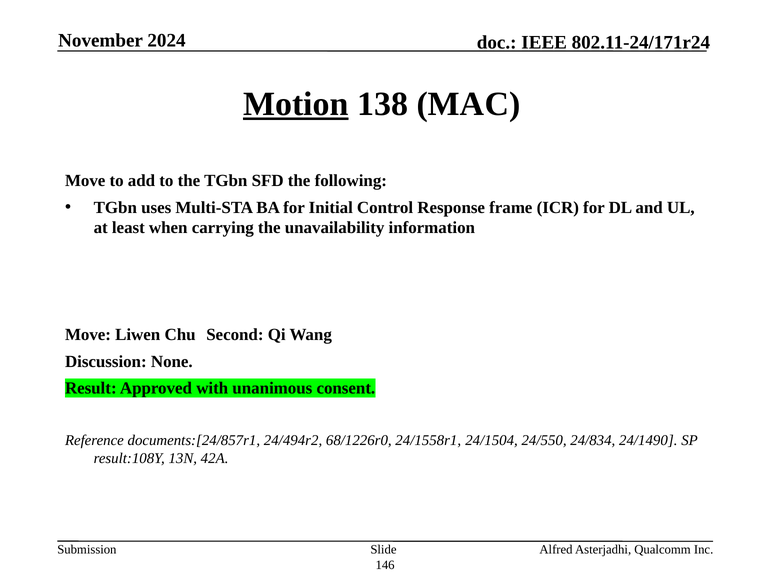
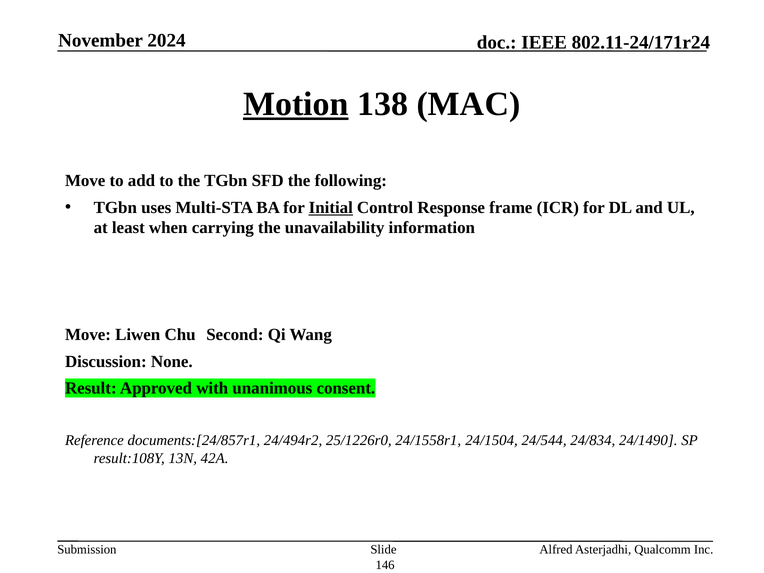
Initial underline: none -> present (331, 207)
68/1226r0: 68/1226r0 -> 25/1226r0 (359, 440)
24/550: 24/550 -> 24/544 (544, 440)
